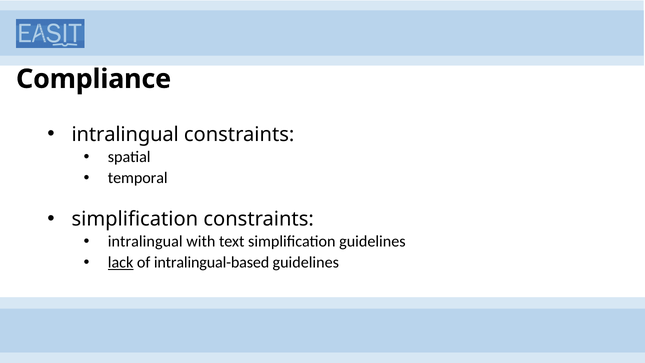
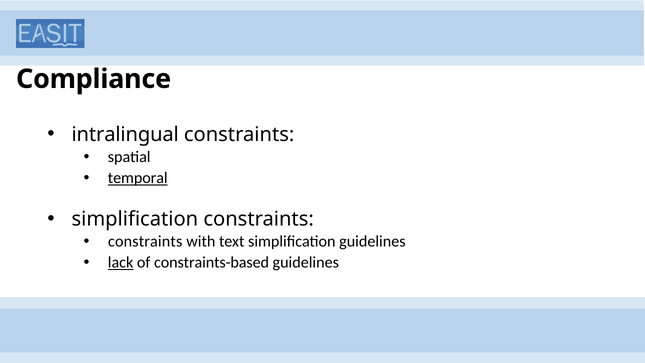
temporal underline: none -> present (138, 178)
intralingual: intralingual -> constraints (145, 242)
intralingual-based: intralingual-based -> constraints-based (212, 262)
